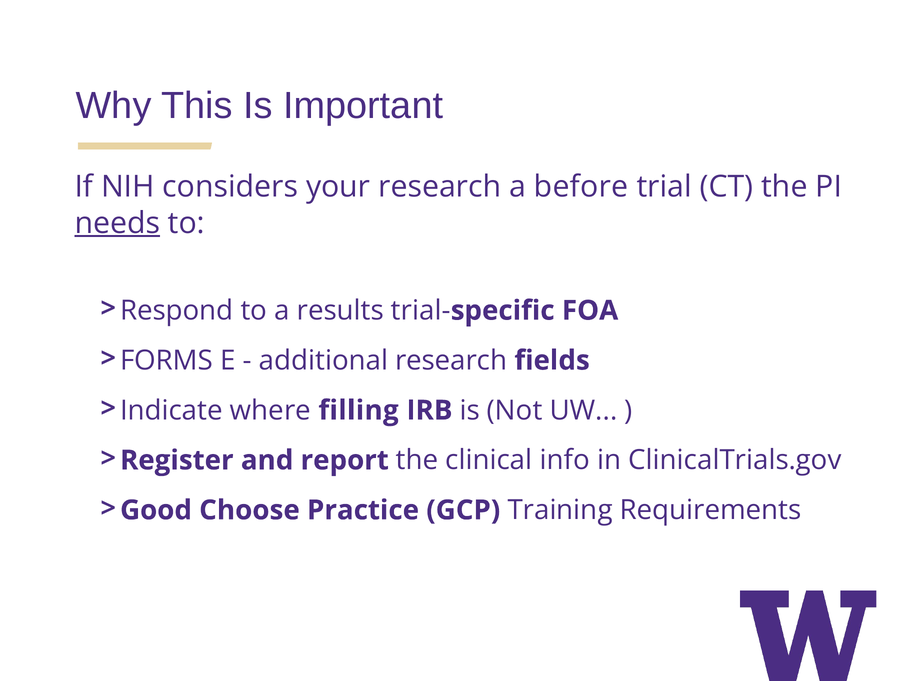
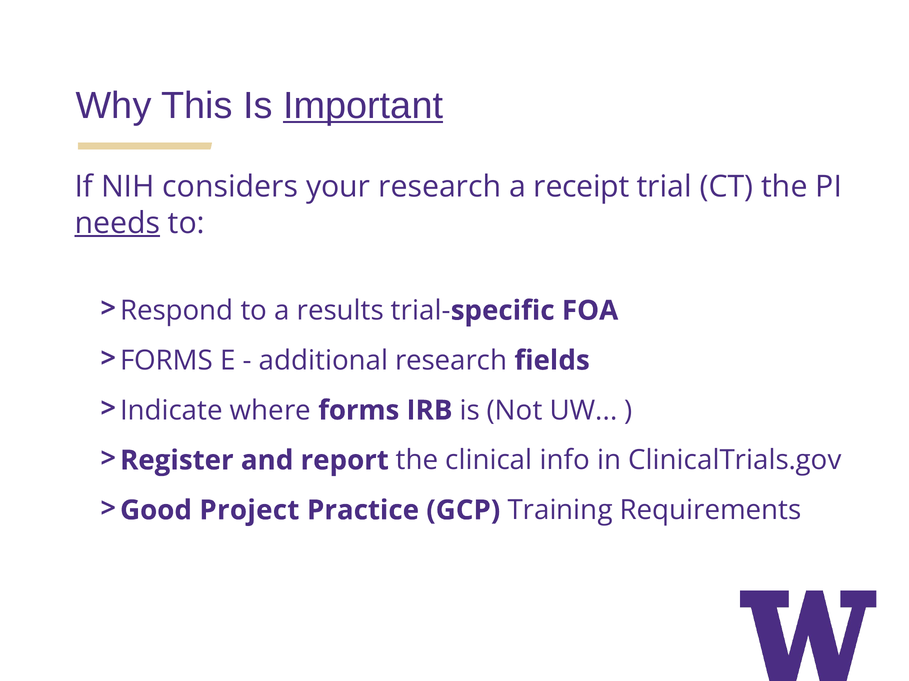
Important underline: none -> present (363, 106)
before: before -> receipt (581, 187)
filling: filling -> forms (359, 411)
Choose: Choose -> Project (249, 511)
